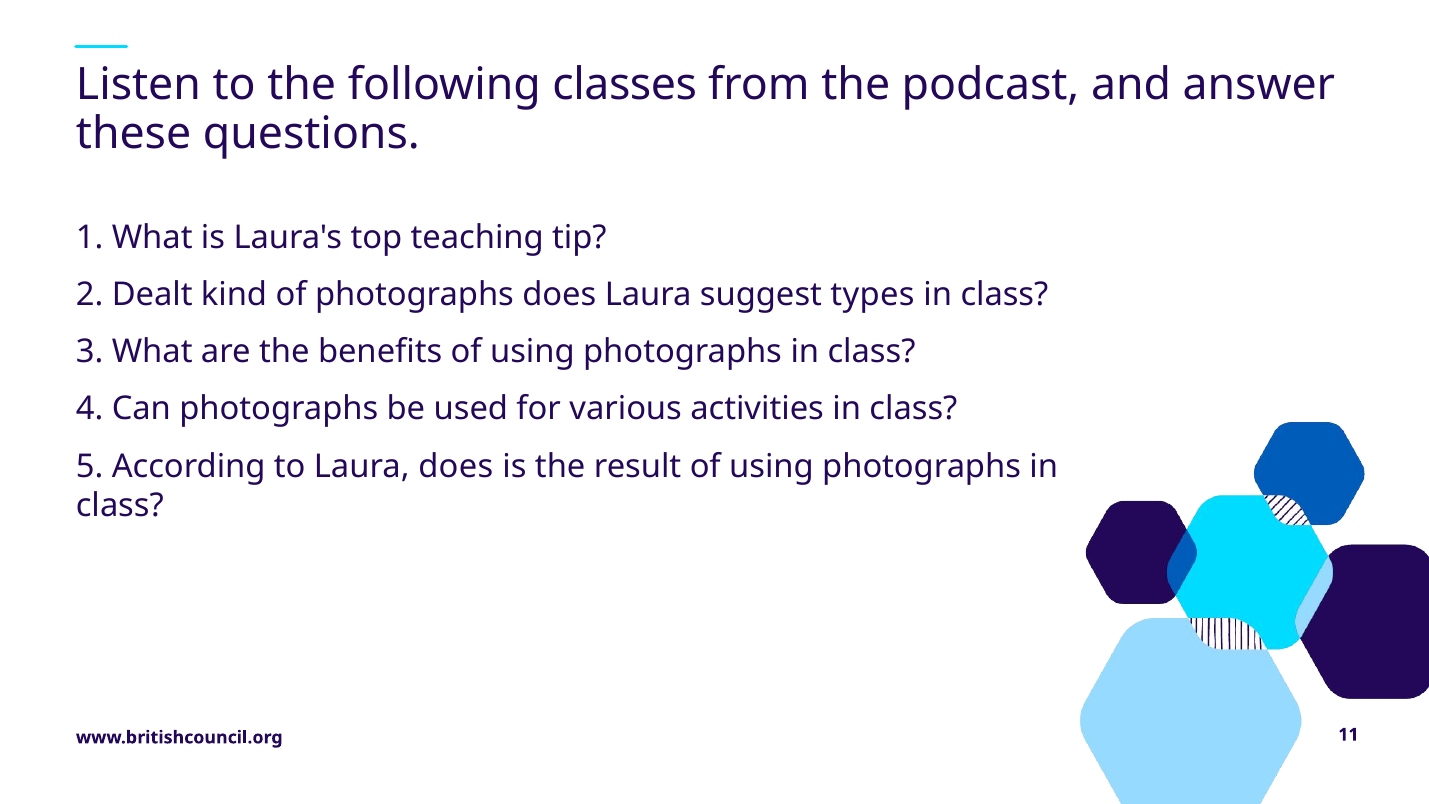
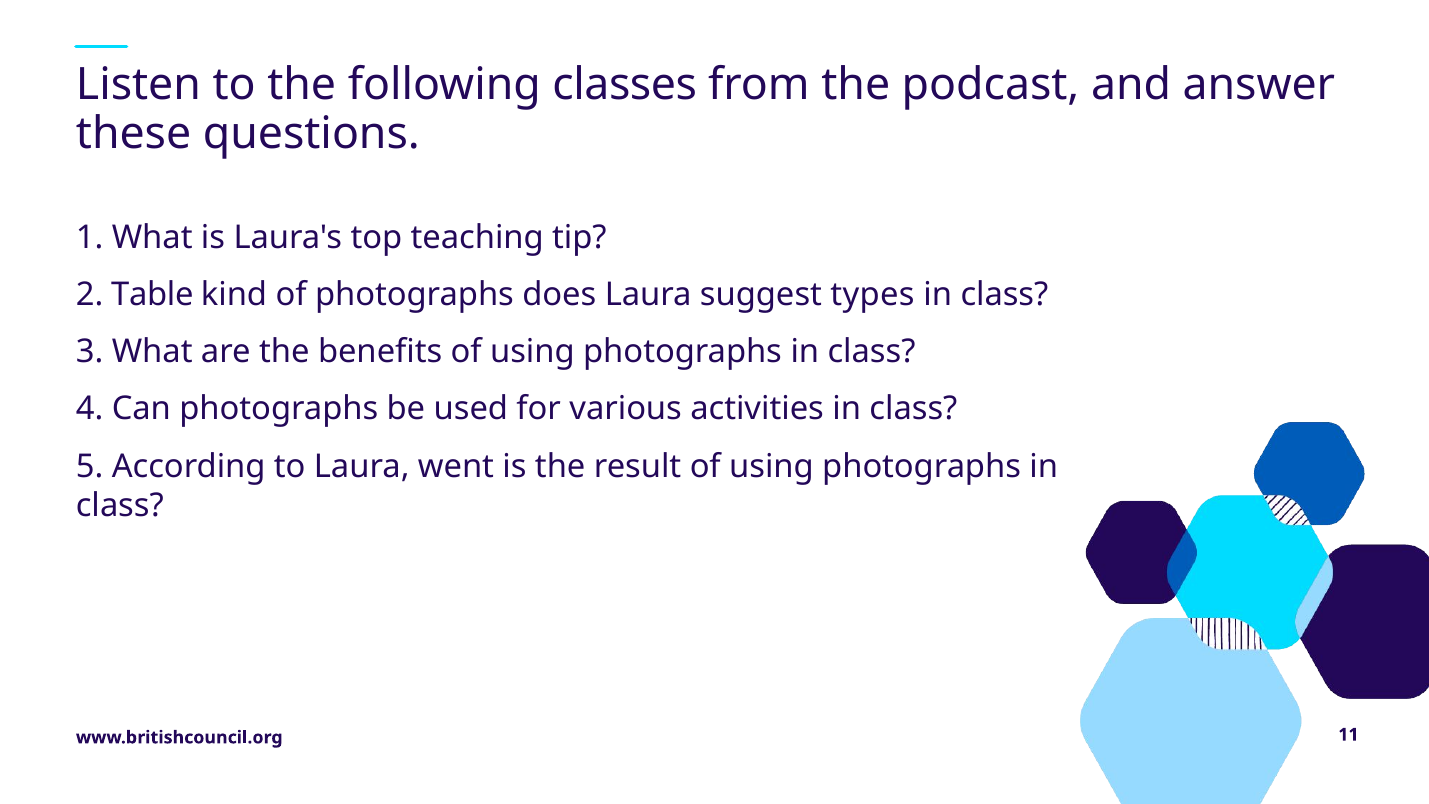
Dealt: Dealt -> Table (152, 295)
Laura does: does -> went (456, 466)
